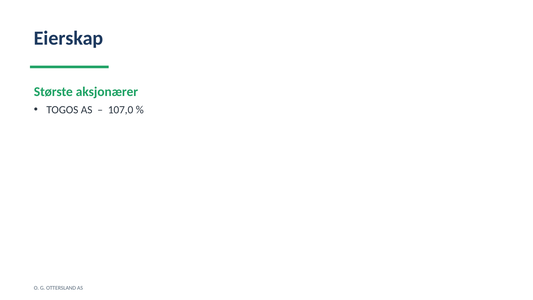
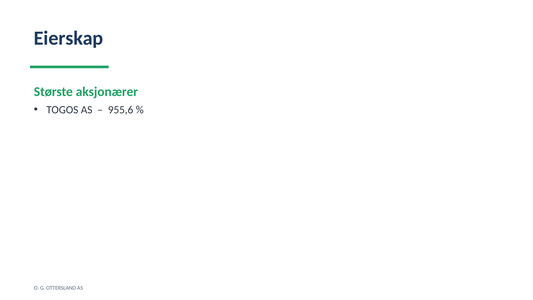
107,0: 107,0 -> 955,6 (121, 110)
